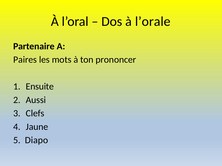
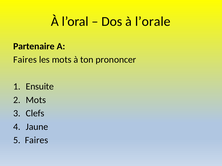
Paires: Paires -> Faires (25, 60)
Aussi: Aussi -> Mots (36, 100)
5 Diapo: Diapo -> Faires (37, 141)
